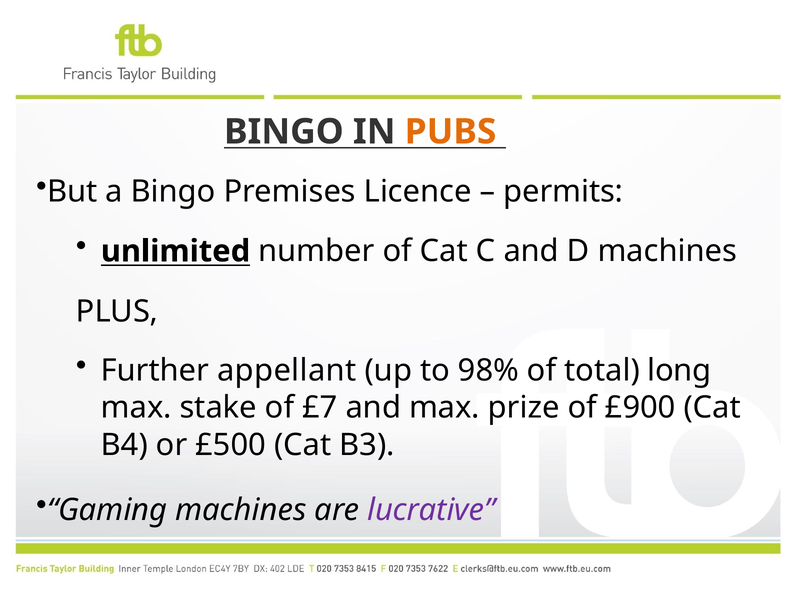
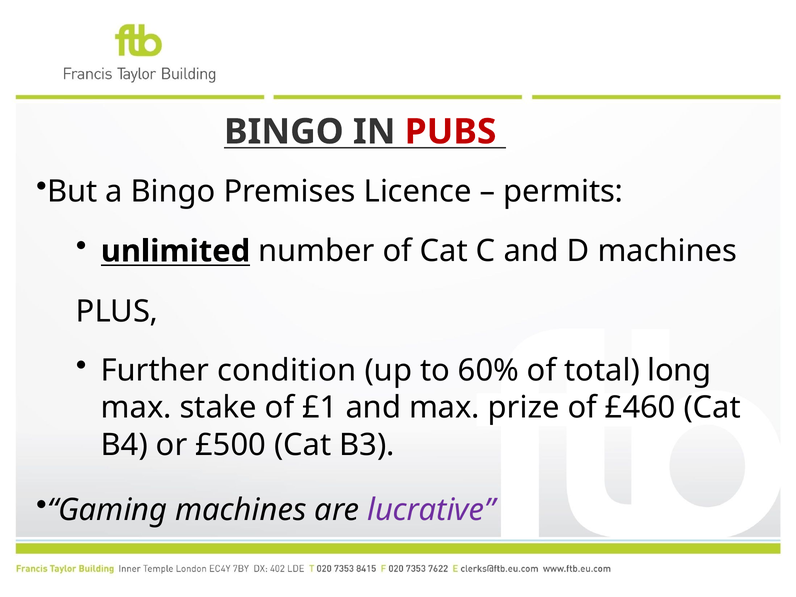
PUBS colour: orange -> red (451, 132)
appellant: appellant -> condition (287, 371)
98%: 98% -> 60% (489, 371)
£7: £7 -> £1 (320, 408)
£900: £900 -> £460 (640, 408)
